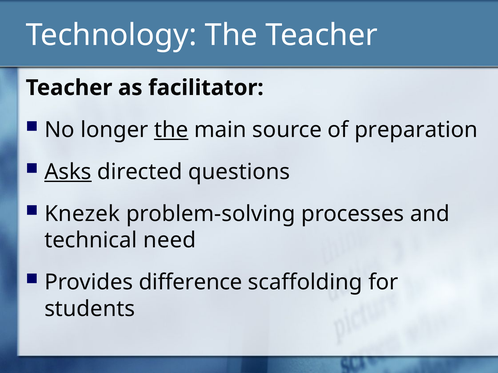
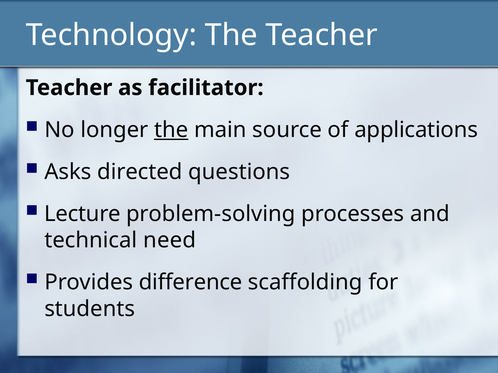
preparation: preparation -> applications (416, 130)
Asks underline: present -> none (68, 172)
Knezek: Knezek -> Lecture (82, 214)
